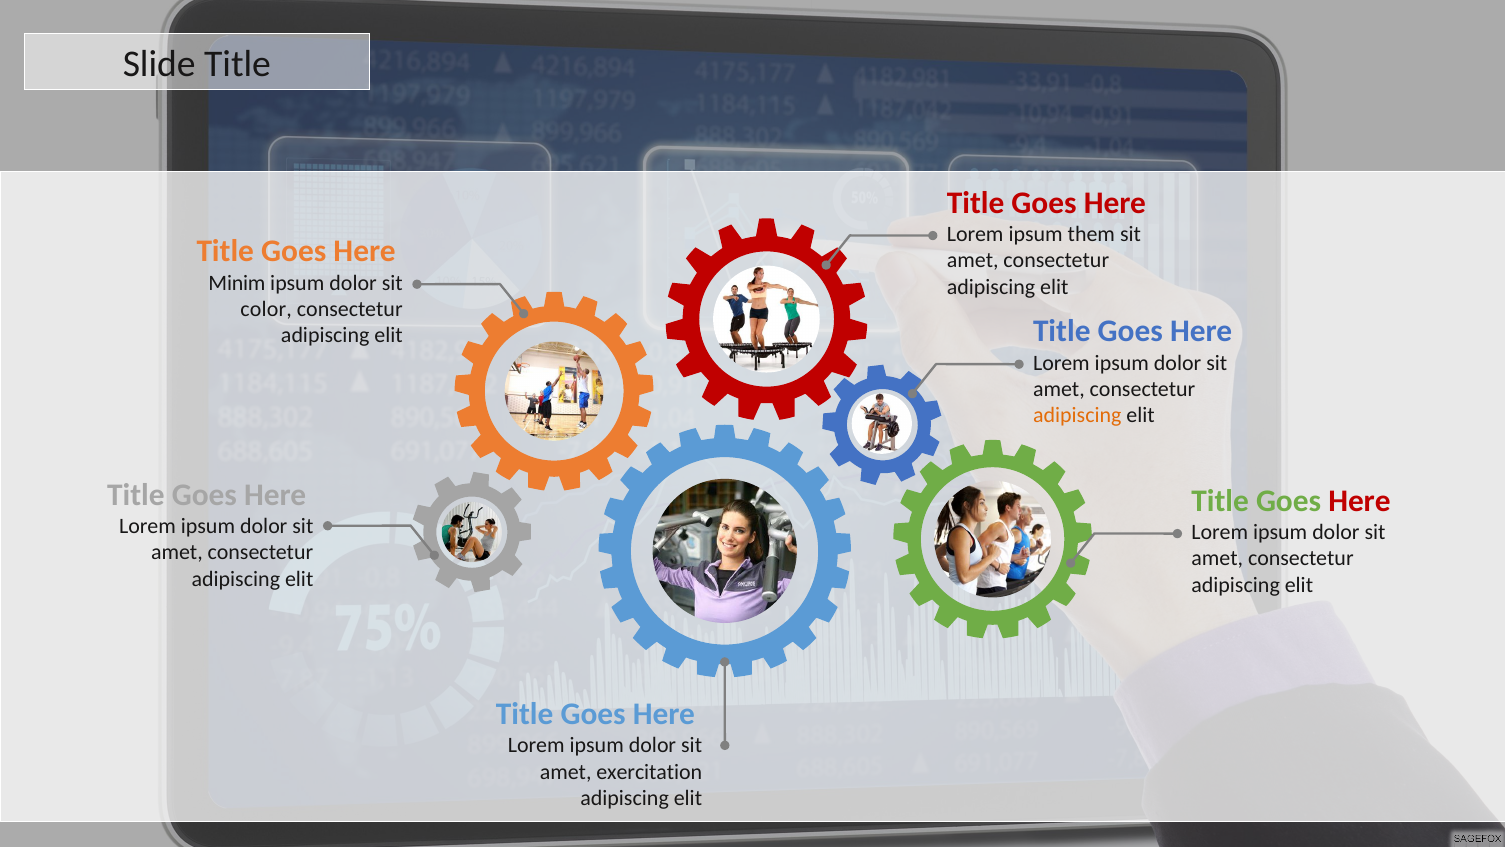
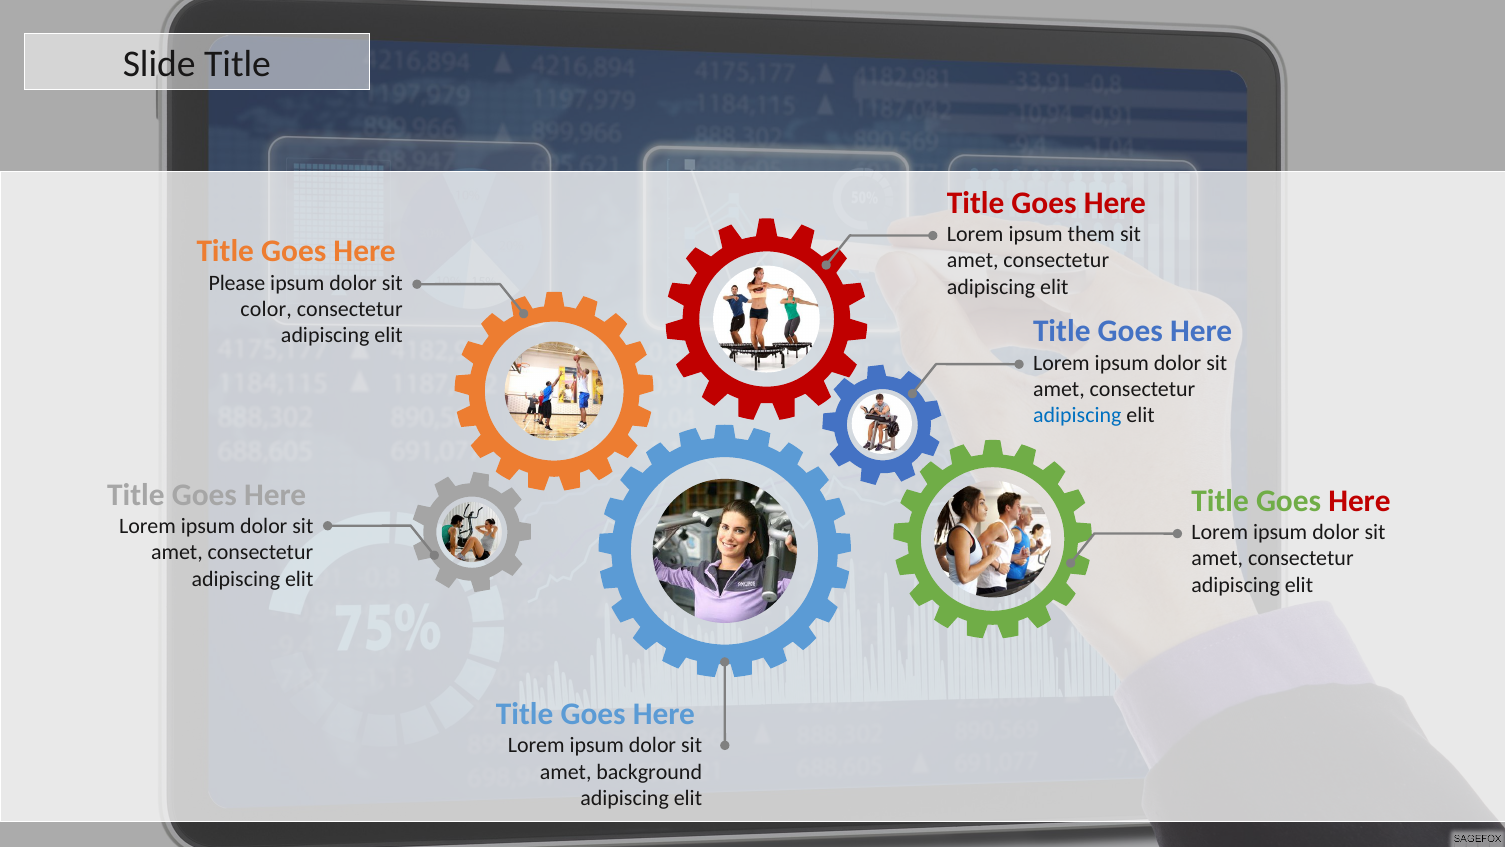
Minim: Minim -> Please (237, 283)
adipiscing colour: orange -> blue (1077, 415)
exercitation: exercitation -> background (649, 772)
